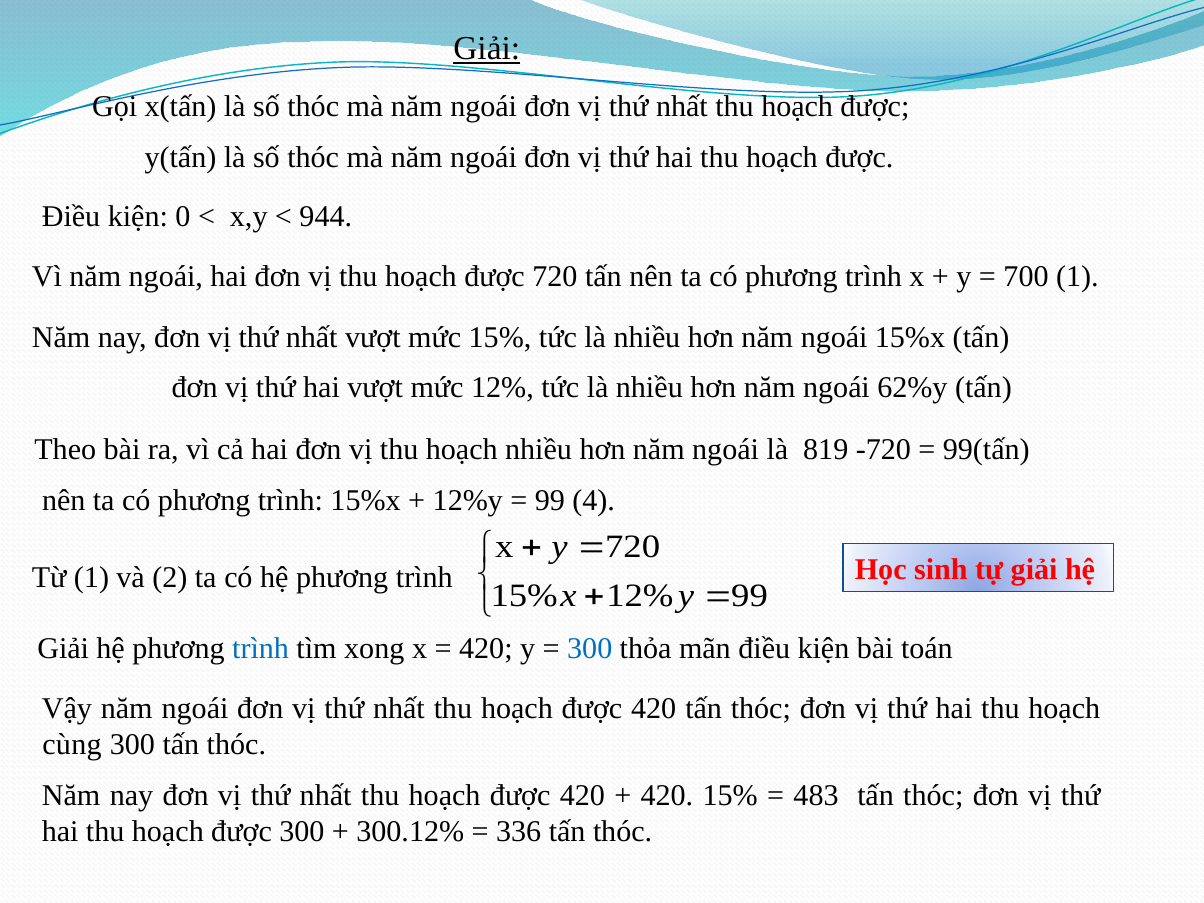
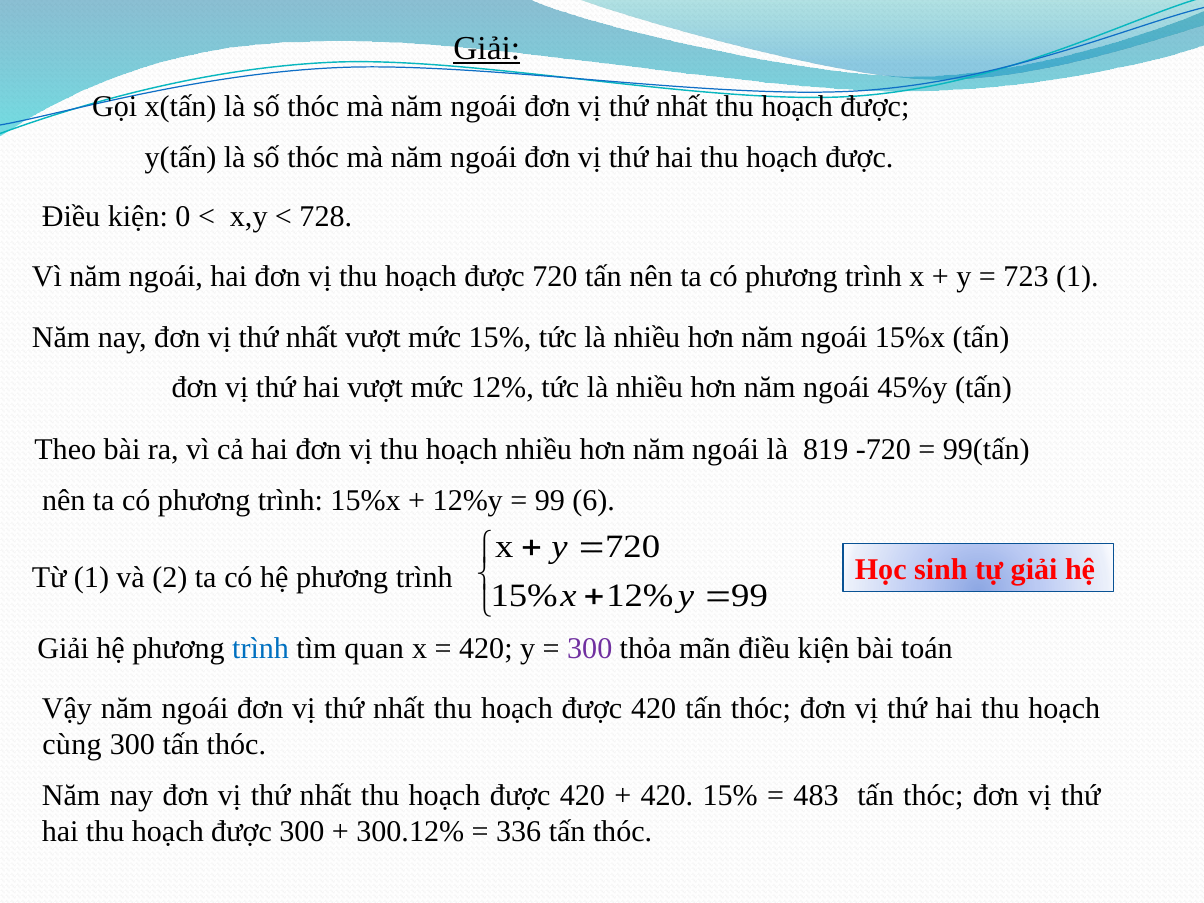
944: 944 -> 728 (326, 217)
700: 700 -> 723 (1026, 277)
62%y: 62%y -> 45%y (912, 387)
4: 4 -> 6 (594, 501)
xong: xong -> quan (374, 648)
300 colour: blue -> purple (590, 648)
